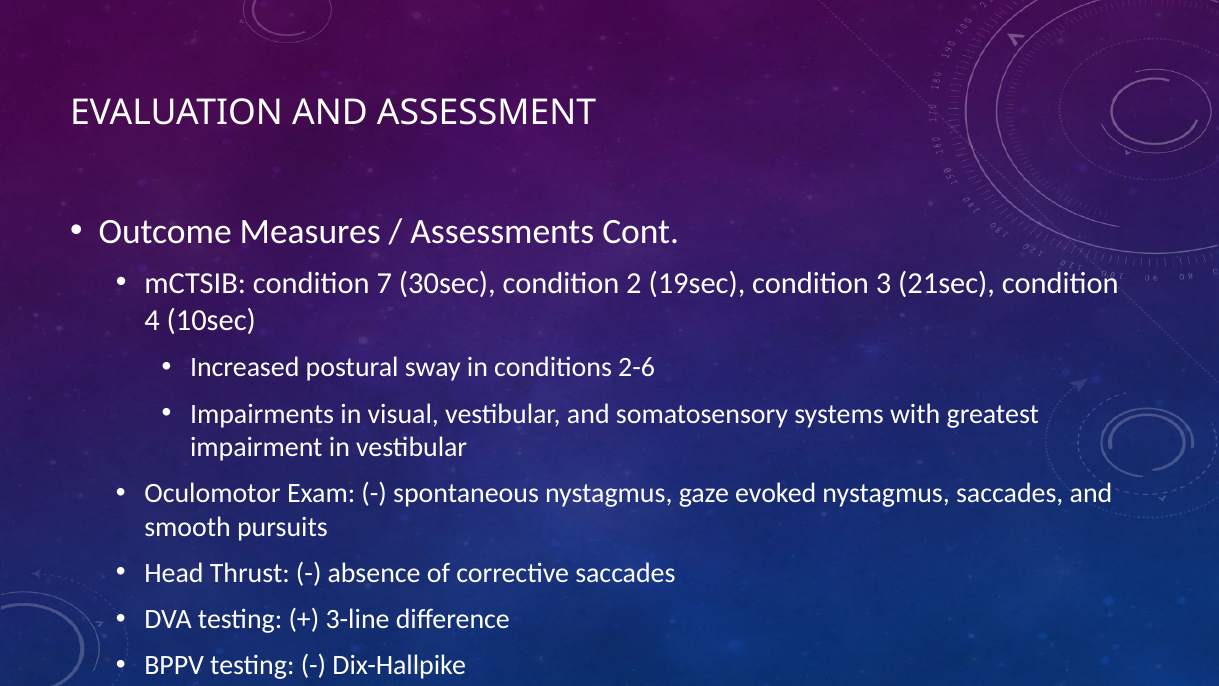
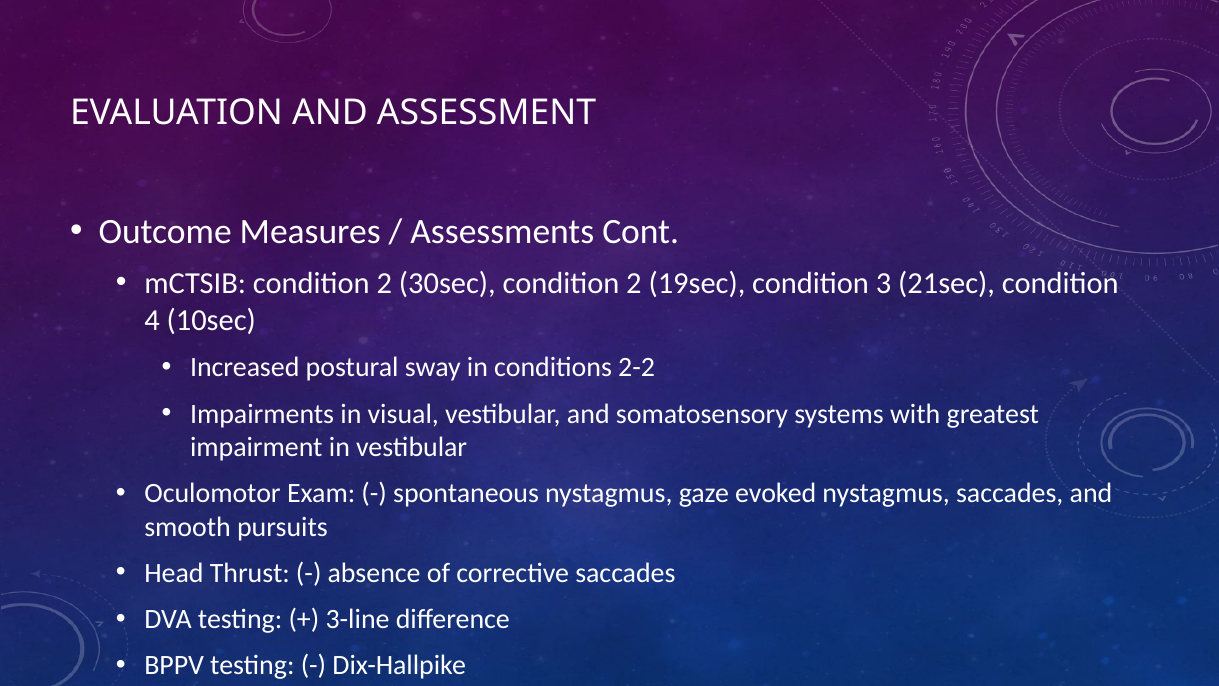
mCTSIB condition 7: 7 -> 2 (384, 283)
2-6: 2-6 -> 2-2 (637, 367)
